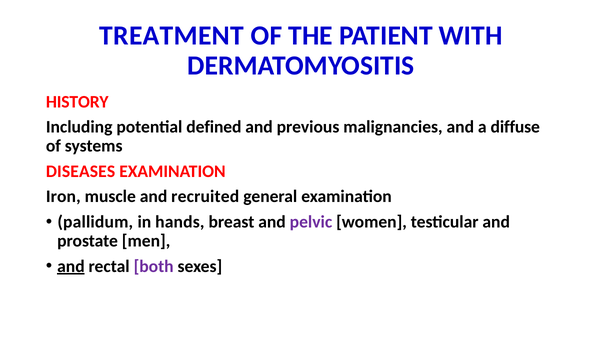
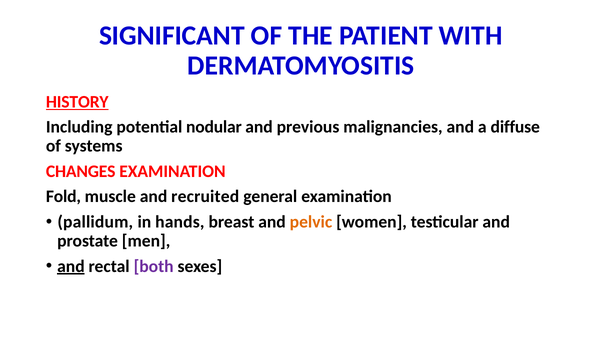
TREATMENT: TREATMENT -> SIGNIFICANT (172, 36)
HISTORY underline: none -> present (77, 102)
defined: defined -> nodular (214, 127)
DISEASES: DISEASES -> CHANGES (81, 171)
Iron: Iron -> Fold (63, 196)
pelvic colour: purple -> orange (311, 222)
